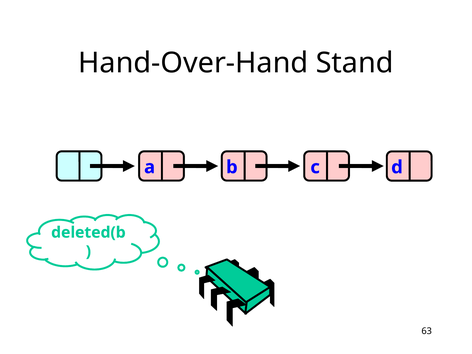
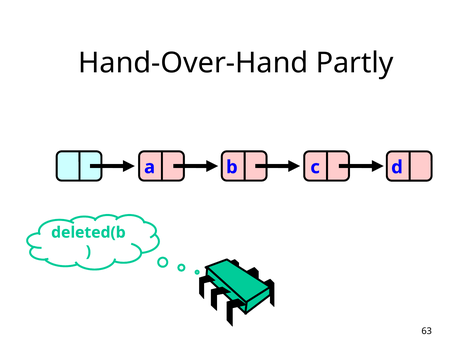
Stand: Stand -> Partly (355, 63)
